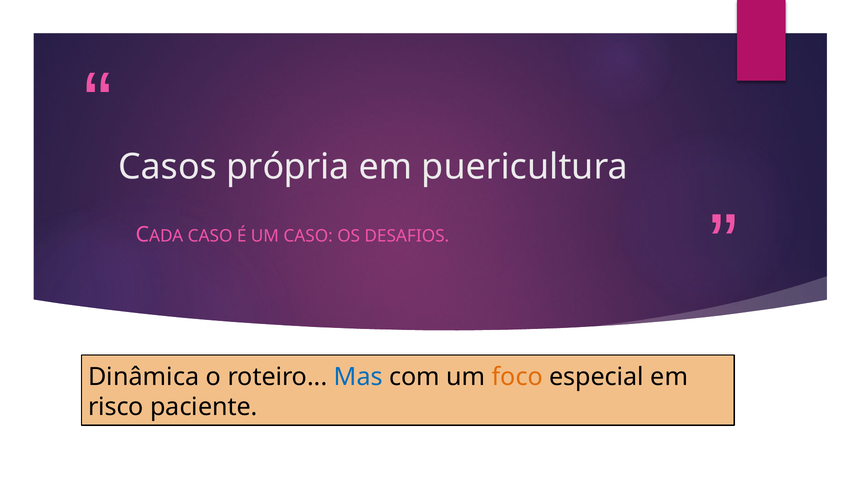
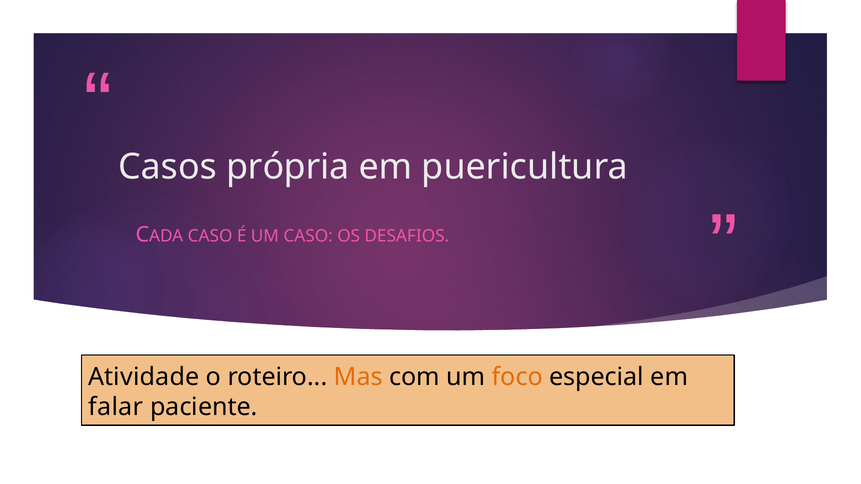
Dinâmica: Dinâmica -> Atividade (144, 377)
Mas colour: blue -> orange (358, 377)
risco: risco -> falar (116, 407)
